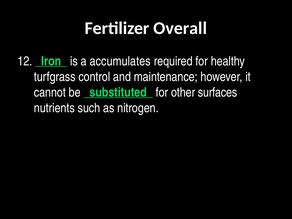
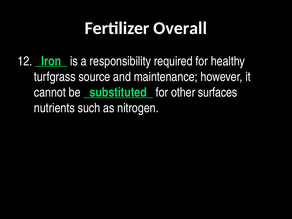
accumulates: accumulates -> responsibility (120, 61)
control: control -> source (94, 77)
